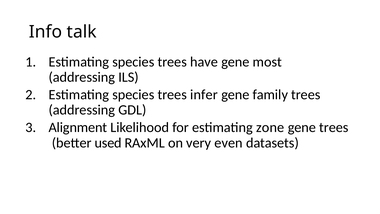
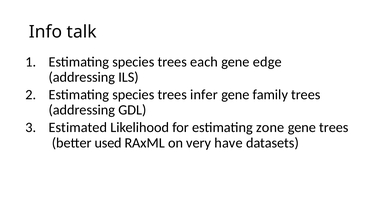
have: have -> each (204, 62)
most: most -> edge (267, 62)
Alignment: Alignment -> Estimated (78, 127)
even: even -> have (229, 143)
